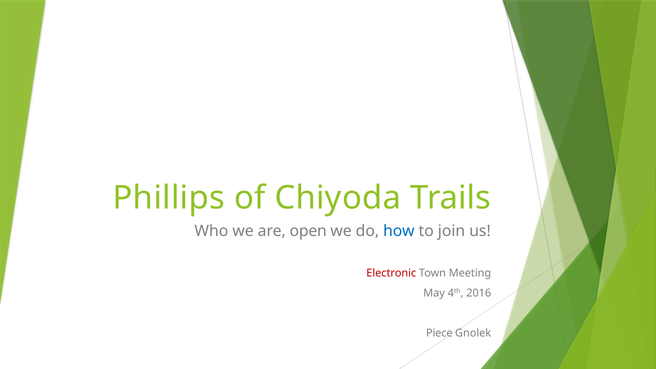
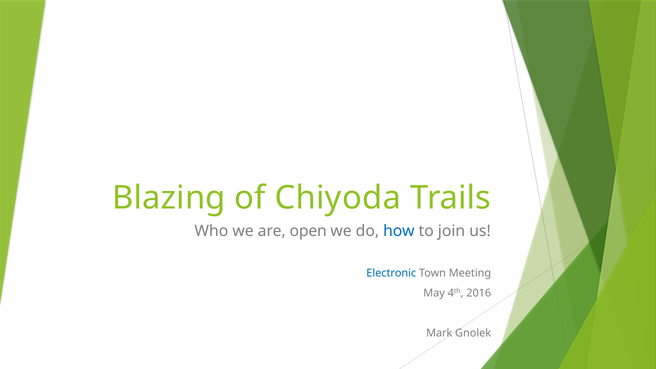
Phillips: Phillips -> Blazing (169, 198)
Electronic colour: red -> blue (391, 273)
Piece: Piece -> Mark (439, 333)
